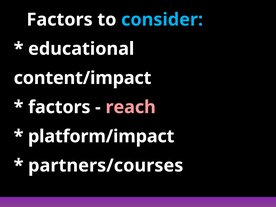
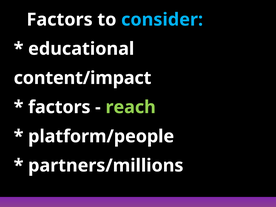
reach colour: pink -> light green (131, 107)
platform/impact: platform/impact -> platform/people (101, 136)
partners/courses: partners/courses -> partners/millions (106, 166)
